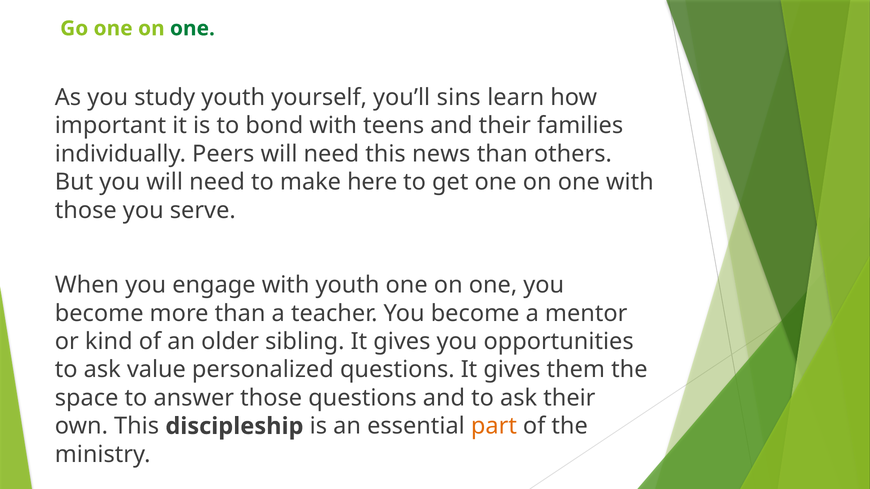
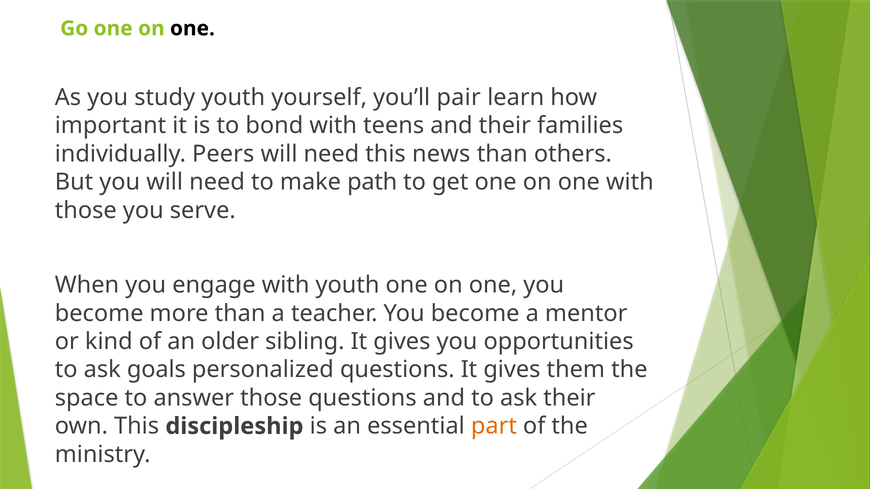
one colour: green -> black (192, 28)
sins: sins -> pair (459, 98)
here: here -> path (372, 182)
value: value -> goals (156, 370)
